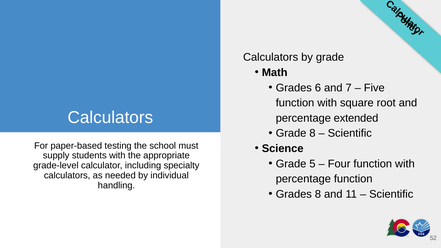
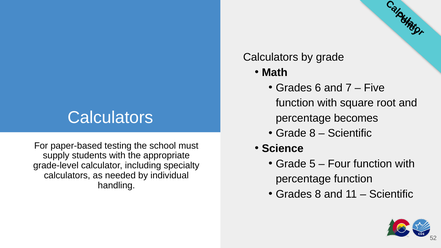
extended: extended -> becomes (356, 118)
